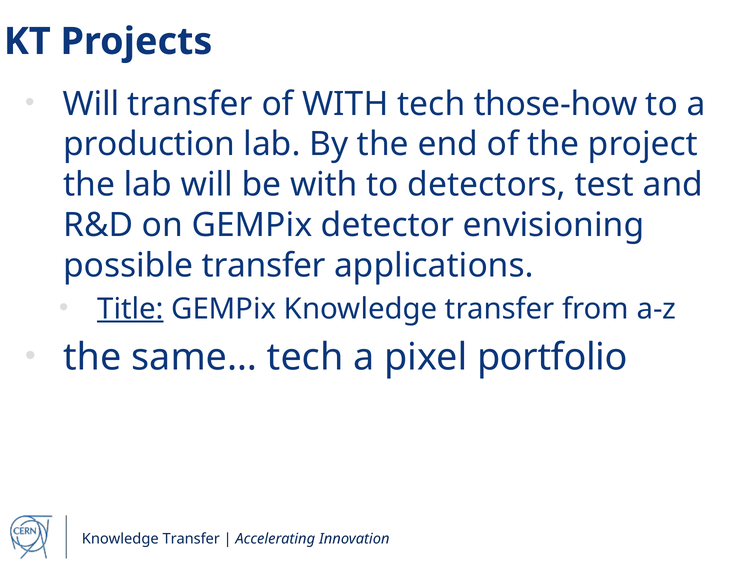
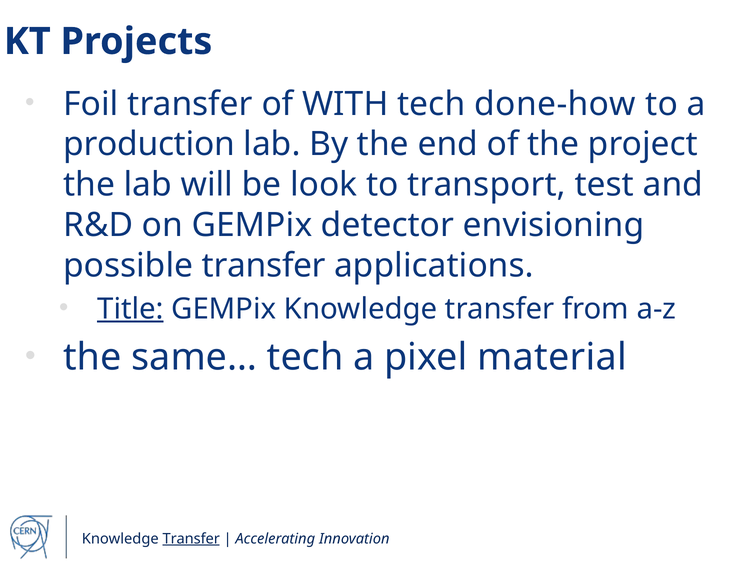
Will: Will -> Foil (91, 104)
those-how: those-how -> done-how (555, 104)
be with: with -> look (324, 185)
detectors: detectors -> transport (487, 185)
portfolio: portfolio -> material (552, 357)
Transfer underline: none -> present (191, 539)
